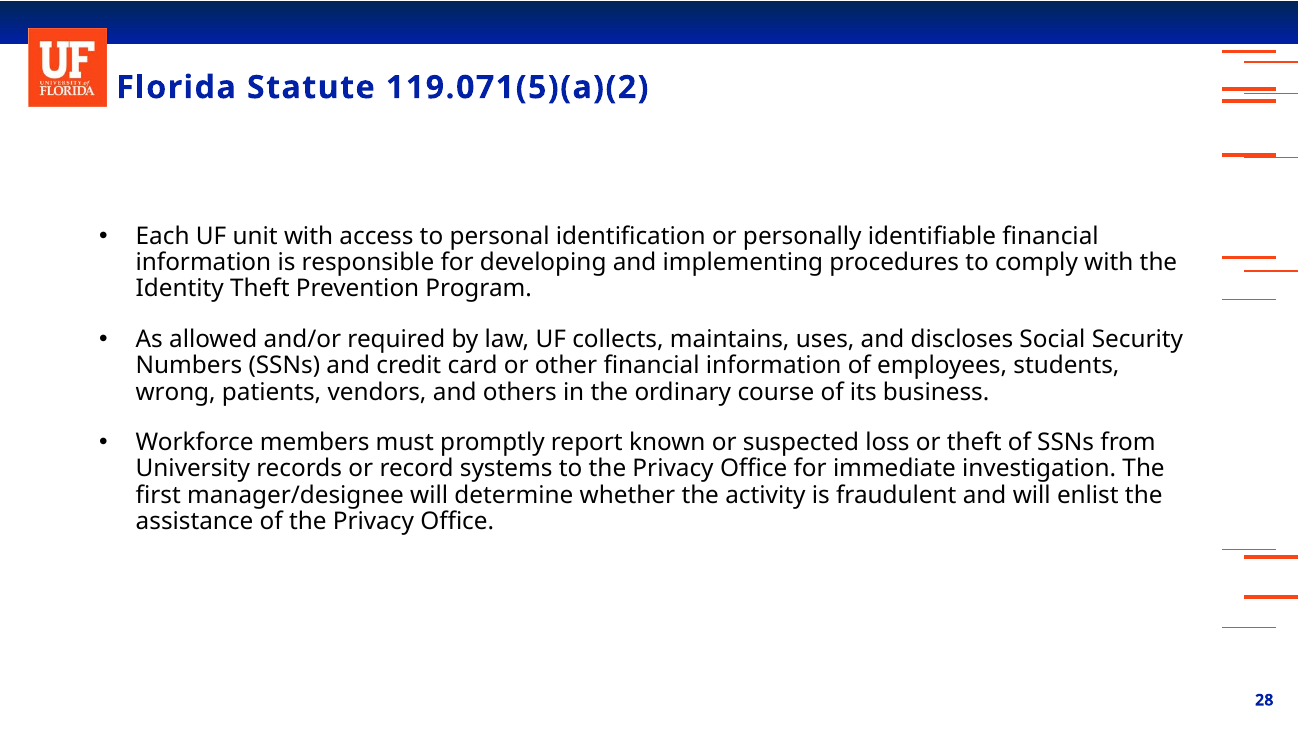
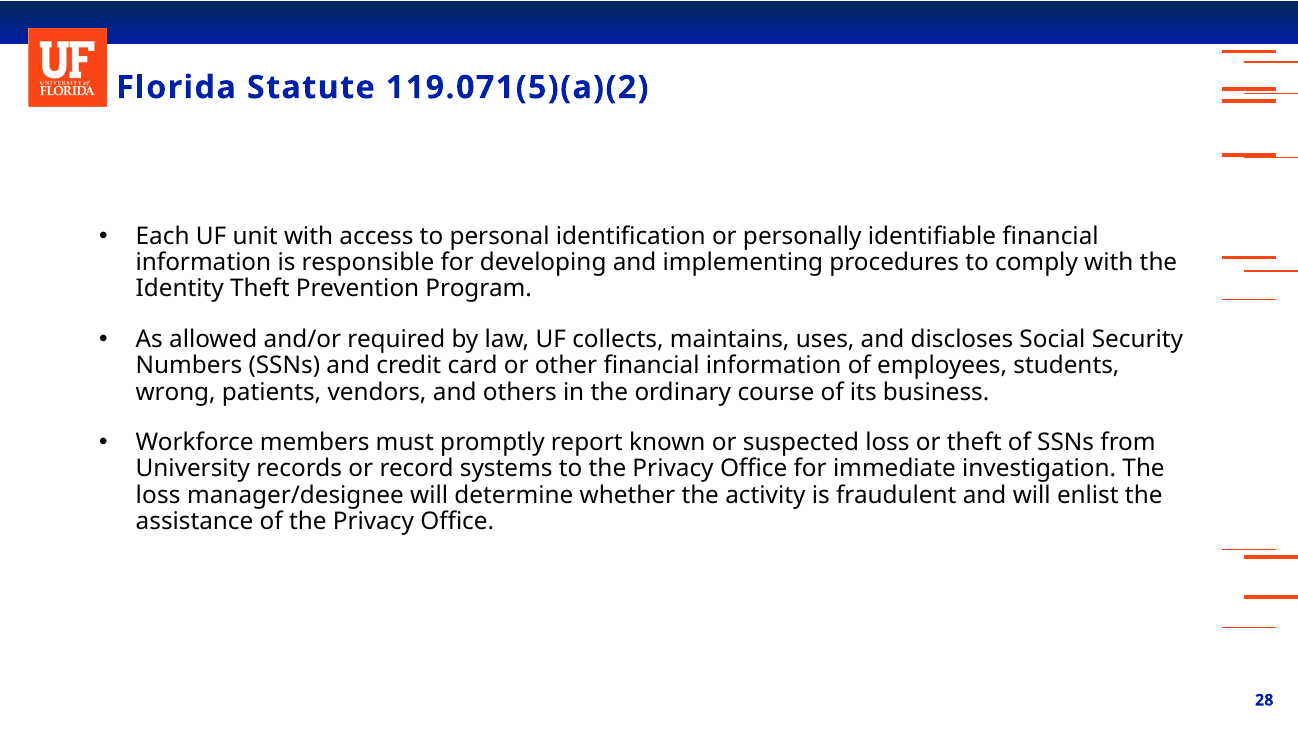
first: first -> loss (158, 495)
